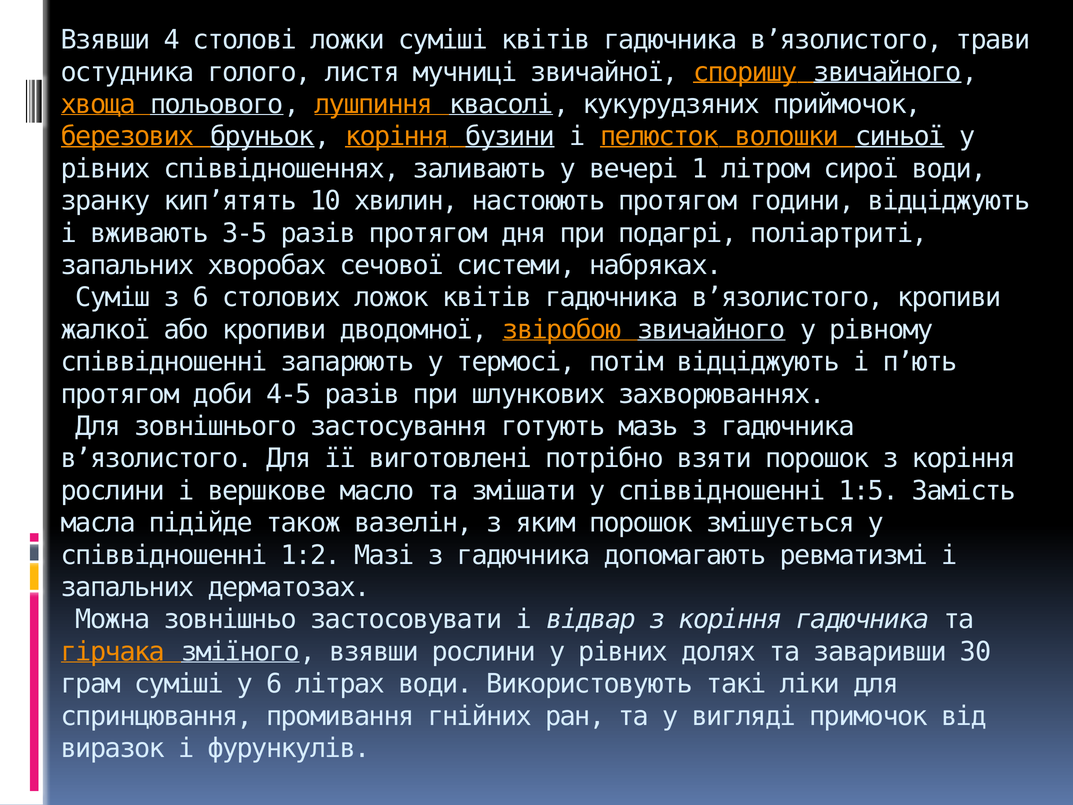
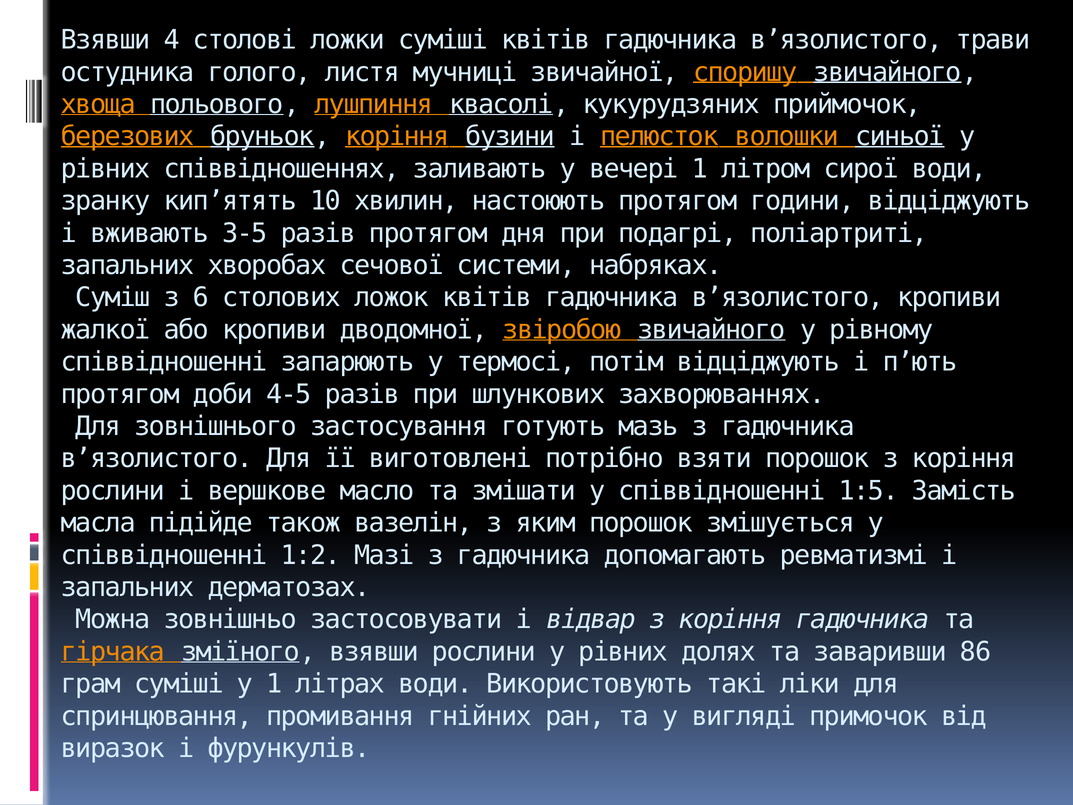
30: 30 -> 86 (976, 652)
у 6: 6 -> 1 (274, 684)
